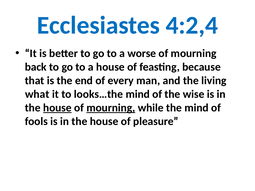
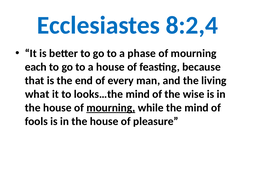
4:2,4: 4:2,4 -> 8:2,4 (192, 25)
worse: worse -> phase (142, 53)
back: back -> each (36, 67)
house underline: present -> none (57, 108)
